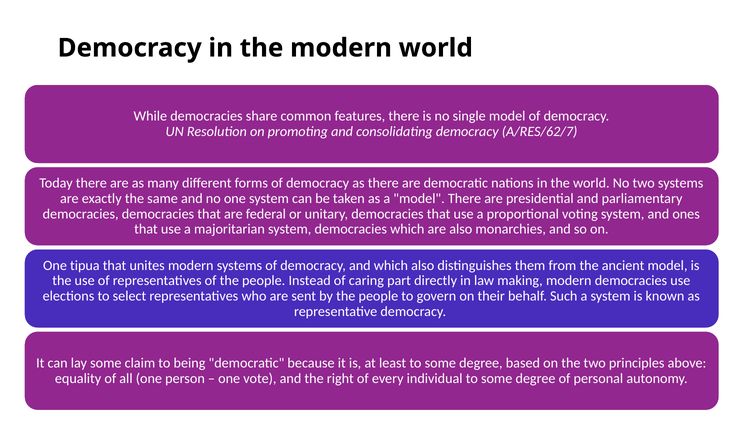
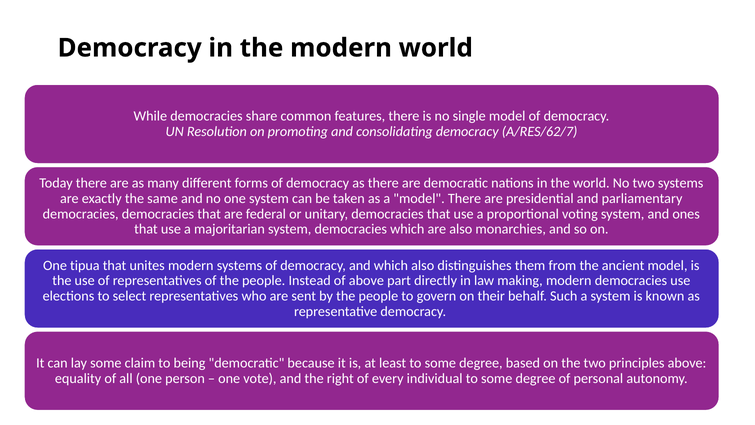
of caring: caring -> above (366, 281)
